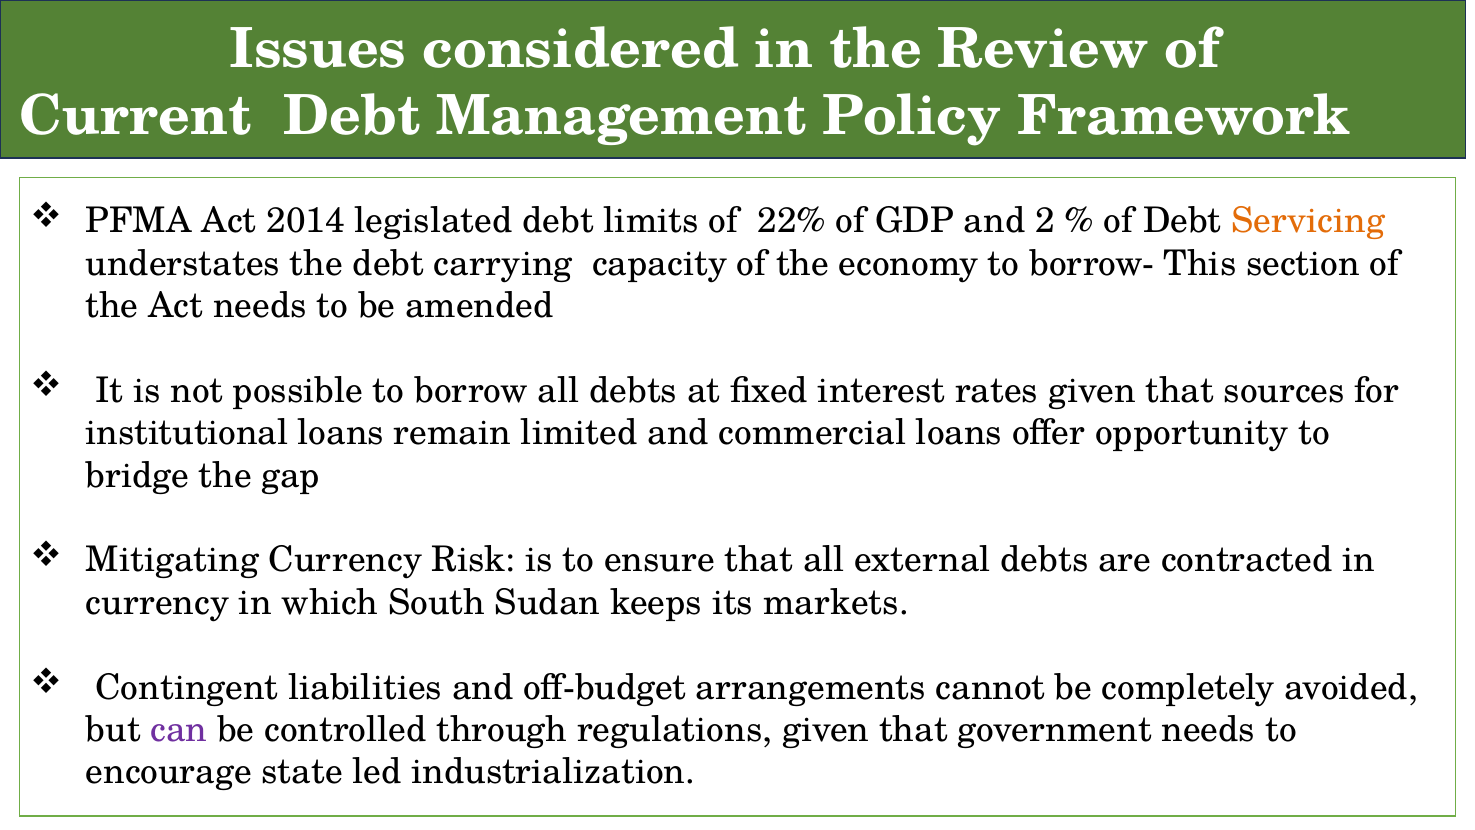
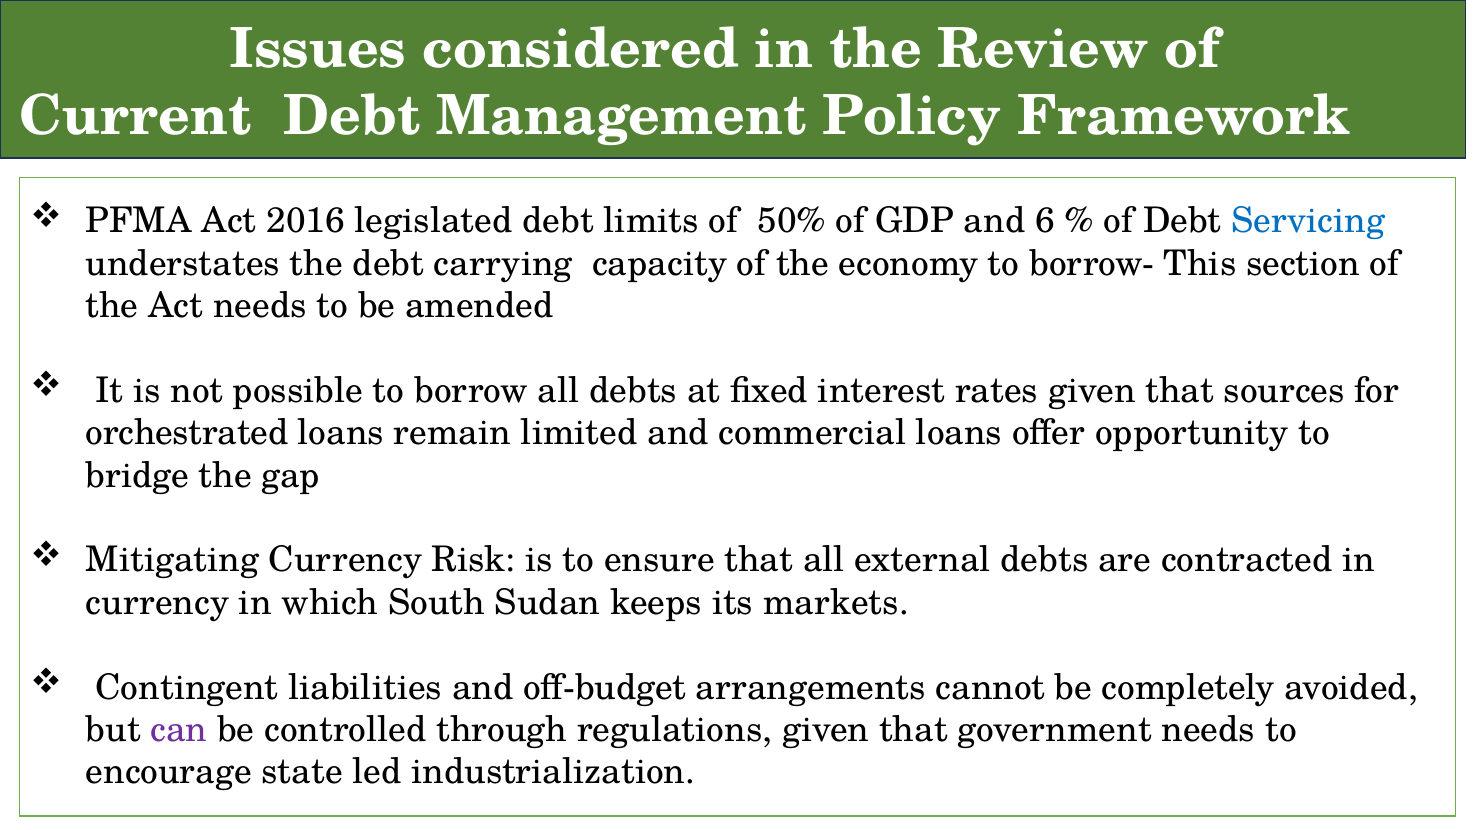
2014: 2014 -> 2016 (306, 221)
22%: 22% -> 50% (792, 221)
2: 2 -> 6 (1045, 221)
Servicing colour: orange -> blue (1308, 221)
institutional: institutional -> orchestrated (187, 433)
